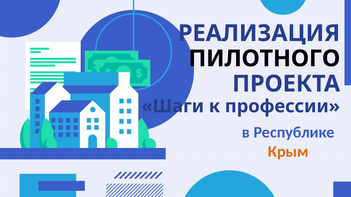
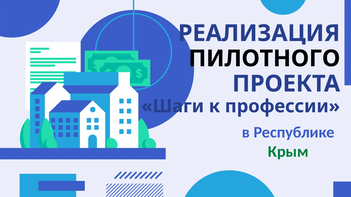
Крым colour: orange -> green (288, 152)
